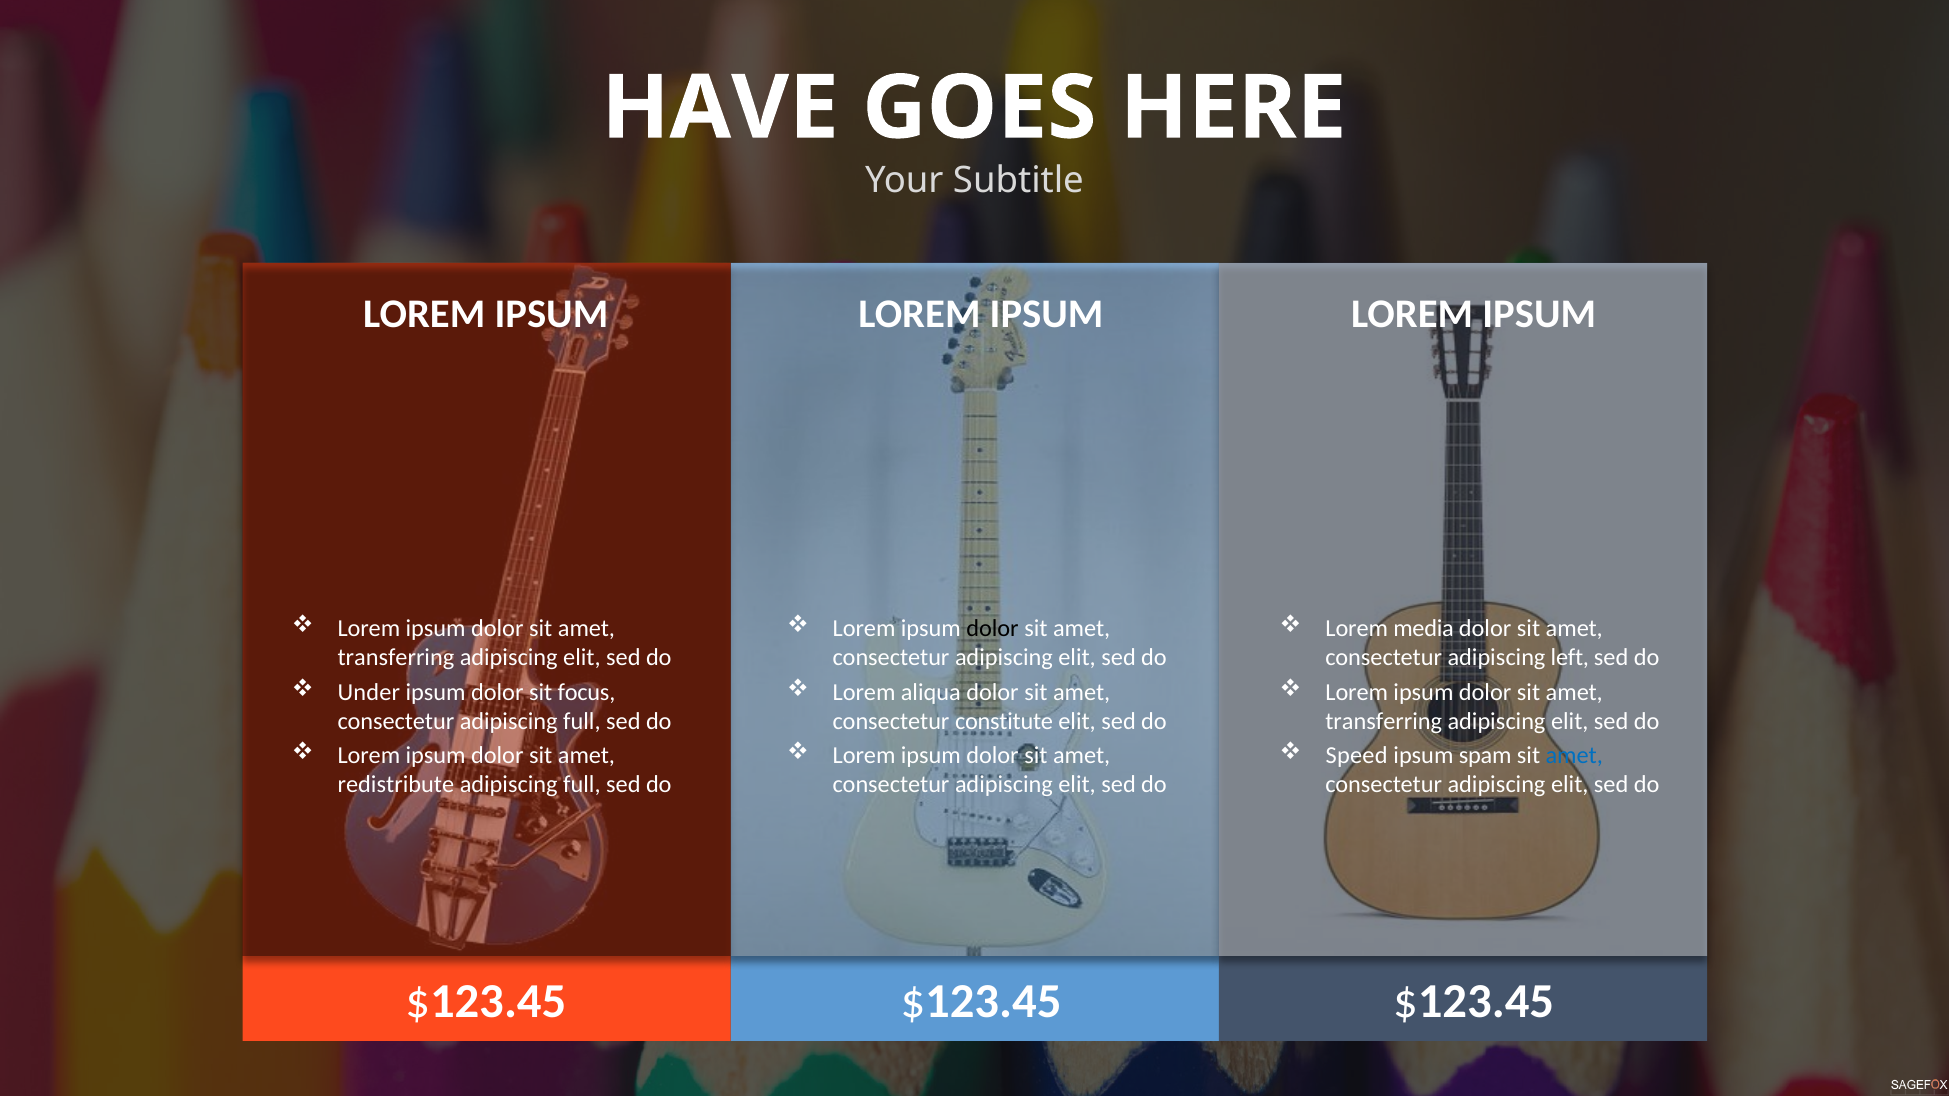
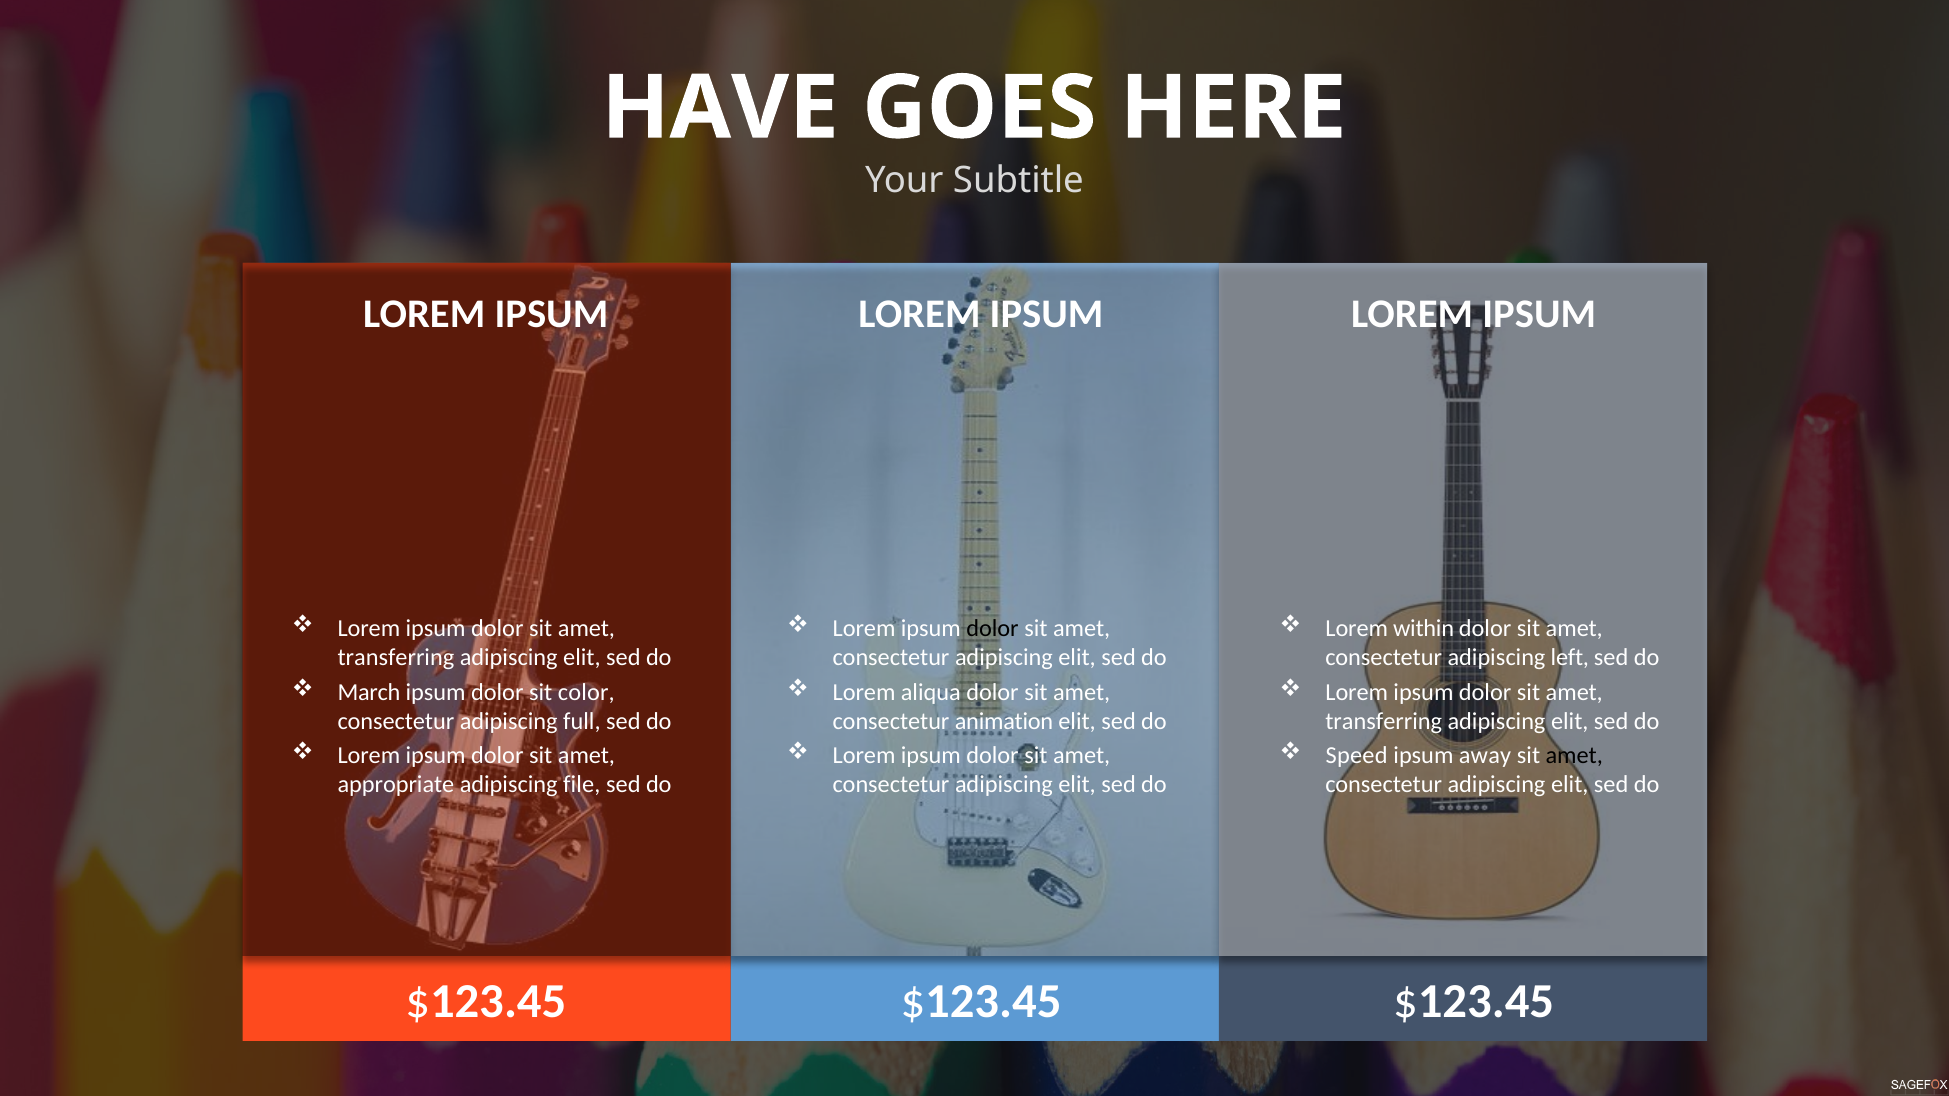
media: media -> within (1424, 629)
Under: Under -> March (369, 692)
focus: focus -> color (586, 692)
constitute: constitute -> animation (1004, 721)
spam: spam -> away (1485, 756)
amet colour: blue -> black (1574, 756)
redistribute: redistribute -> appropriate (396, 785)
full: full -> file (582, 785)
